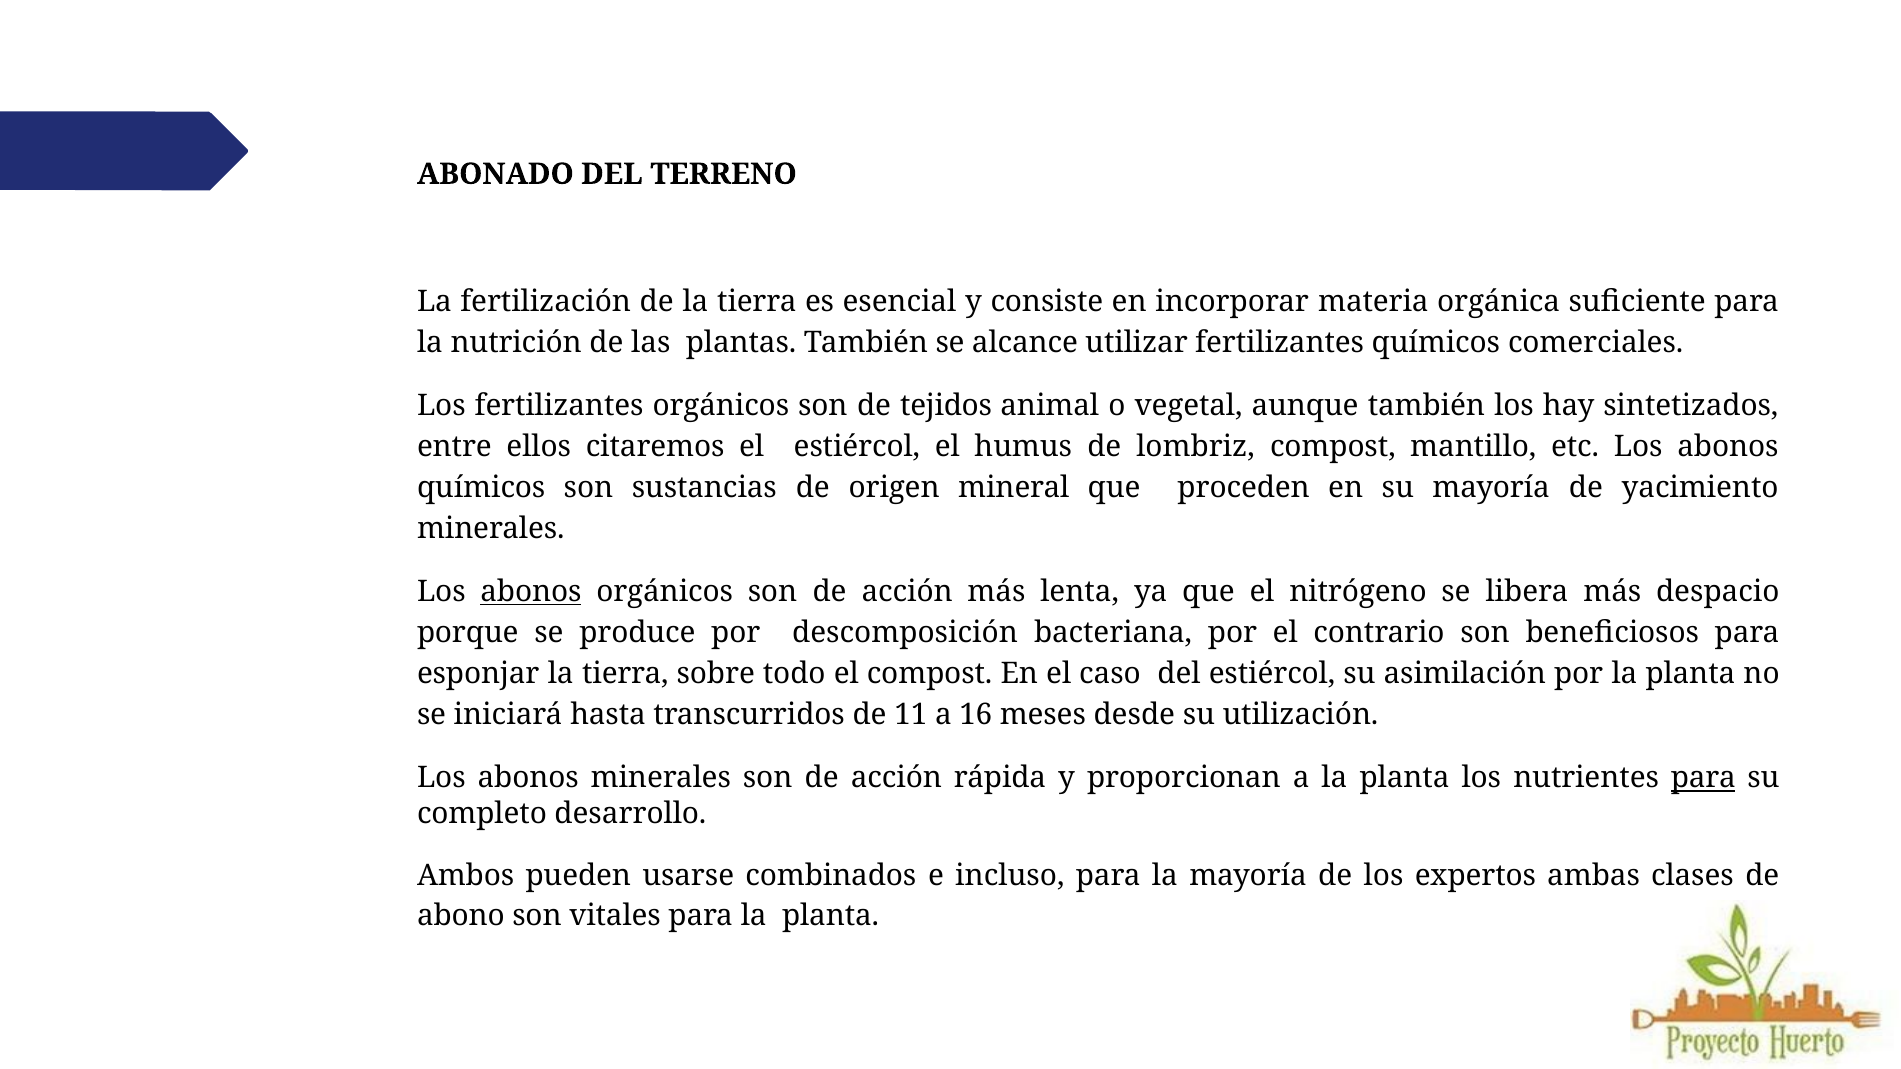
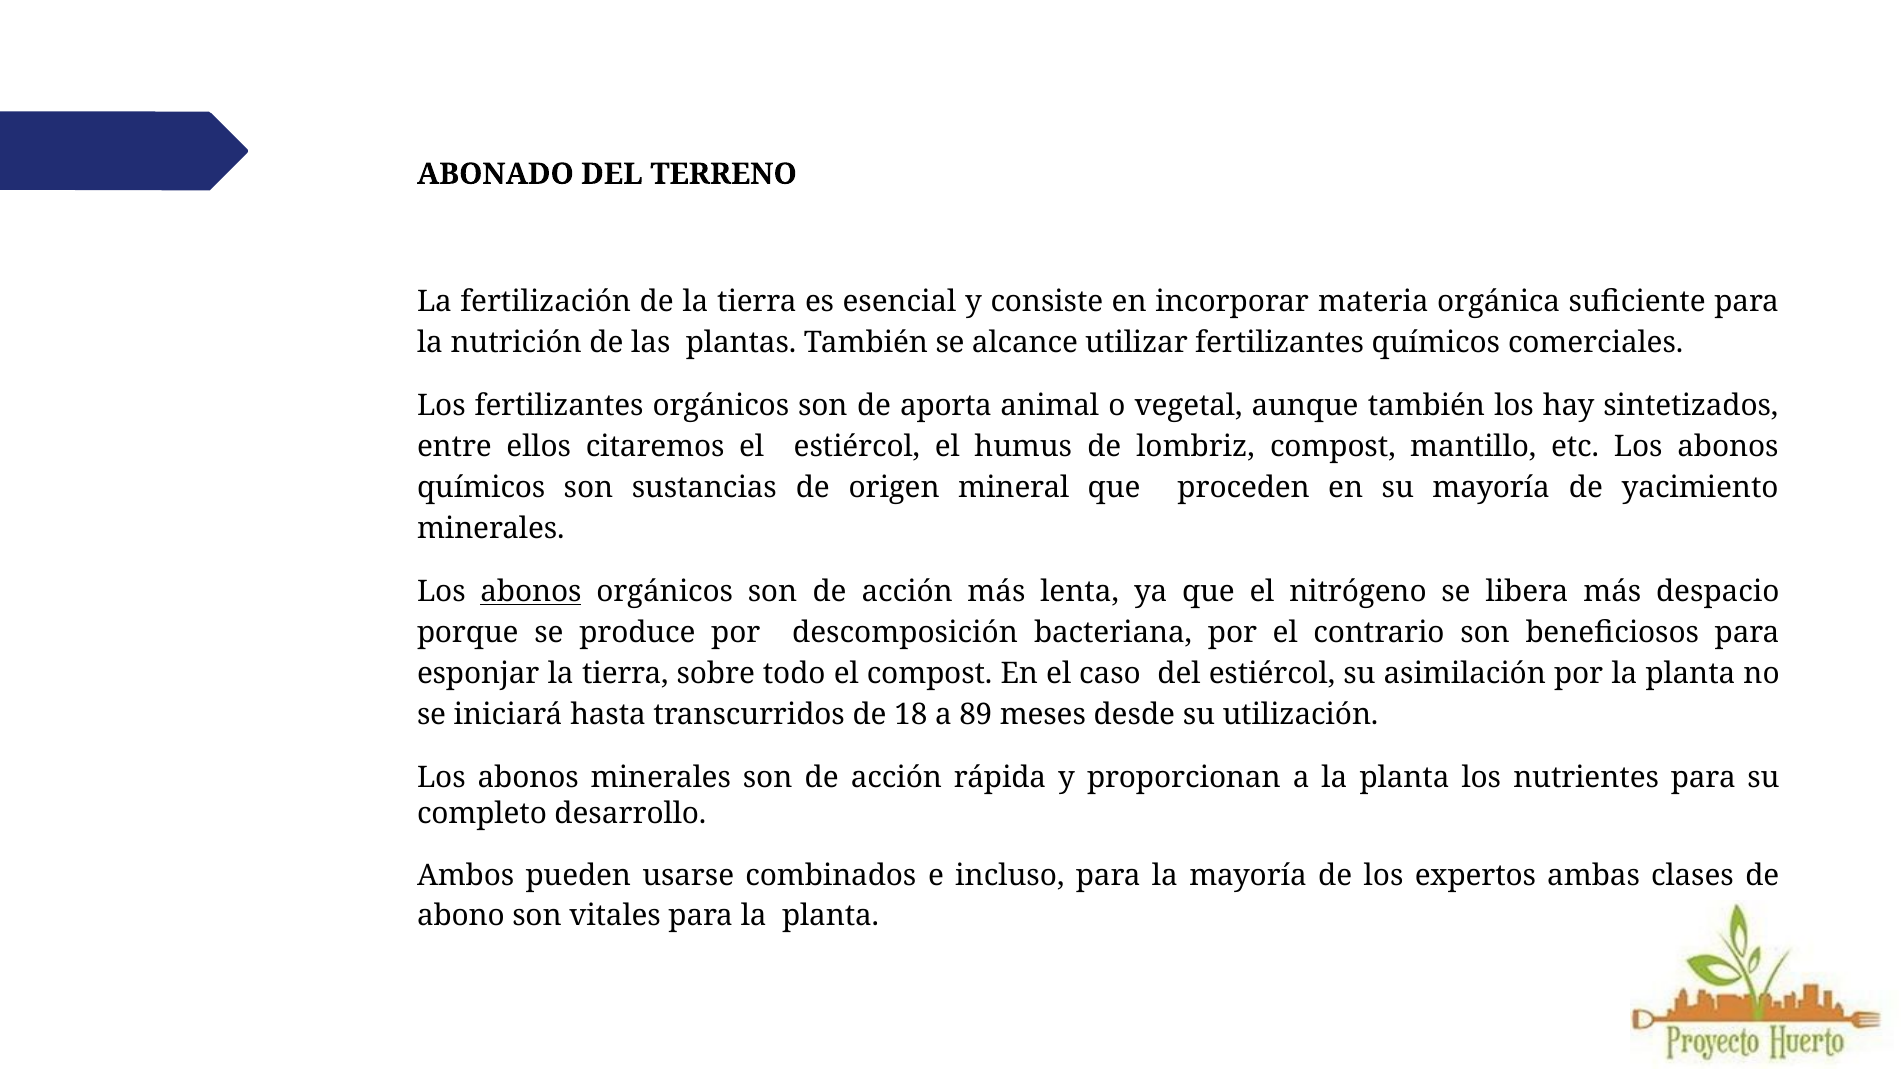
tejidos: tejidos -> aporta (946, 406)
11: 11 -> 18 (911, 715)
16: 16 -> 89 (976, 715)
para underline: present -> none (1703, 778)
